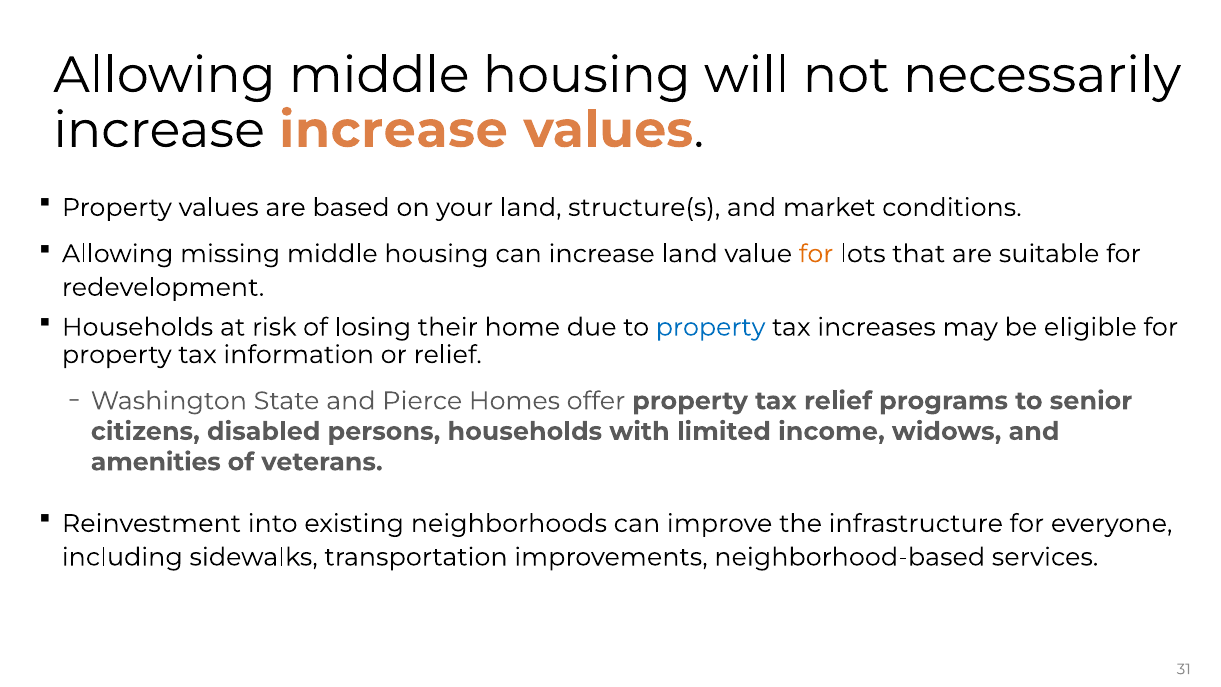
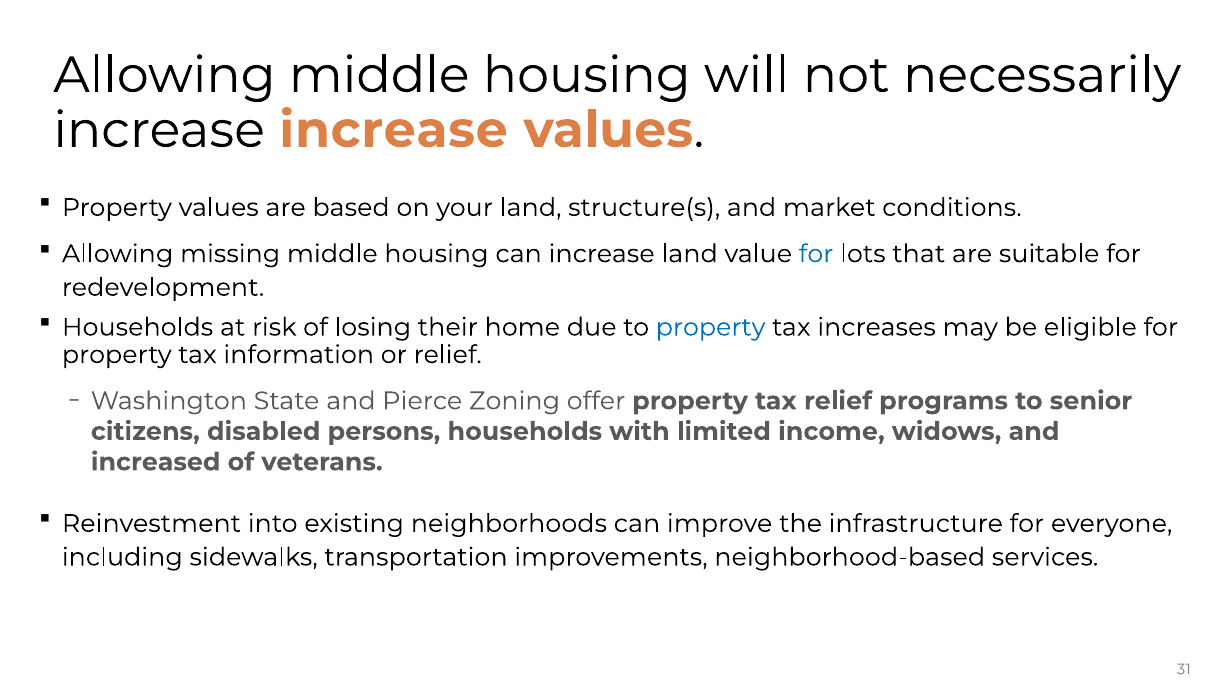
for colour: orange -> blue (816, 254)
Homes: Homes -> Zoning (514, 401)
amenities: amenities -> increased (156, 462)
